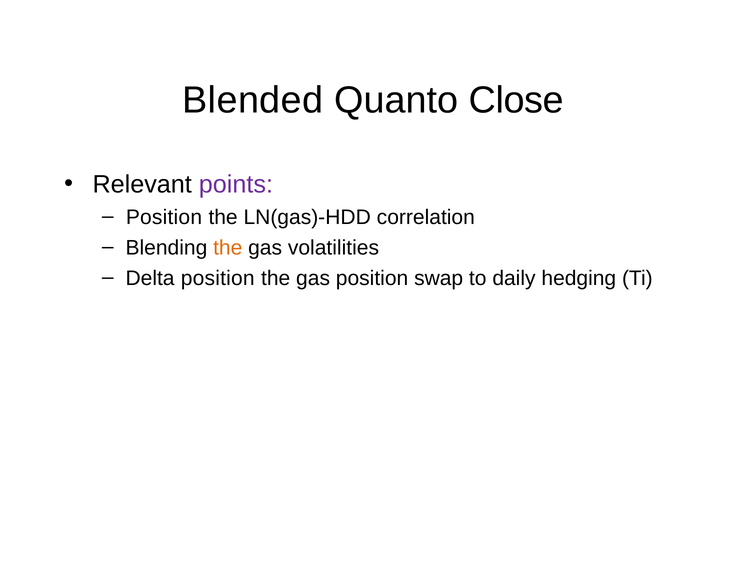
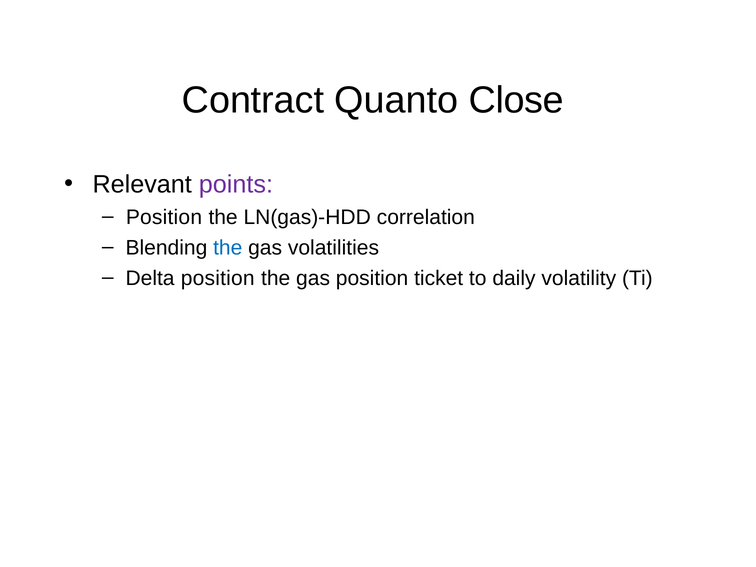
Blended: Blended -> Contract (253, 100)
the colour: orange -> blue (228, 248)
swap: swap -> ticket (439, 278)
hedging: hedging -> volatility (579, 278)
